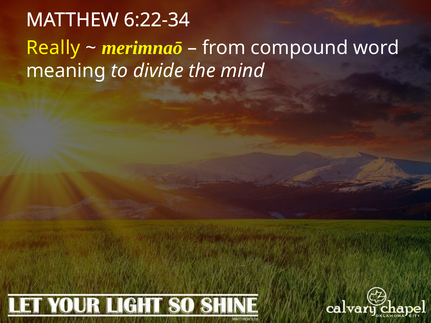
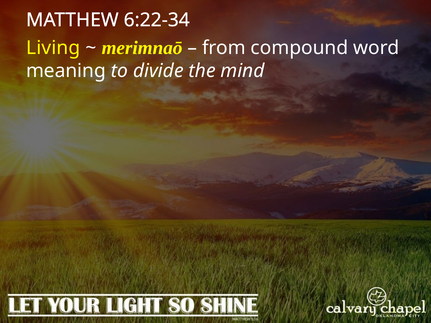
Really: Really -> Living (53, 48)
